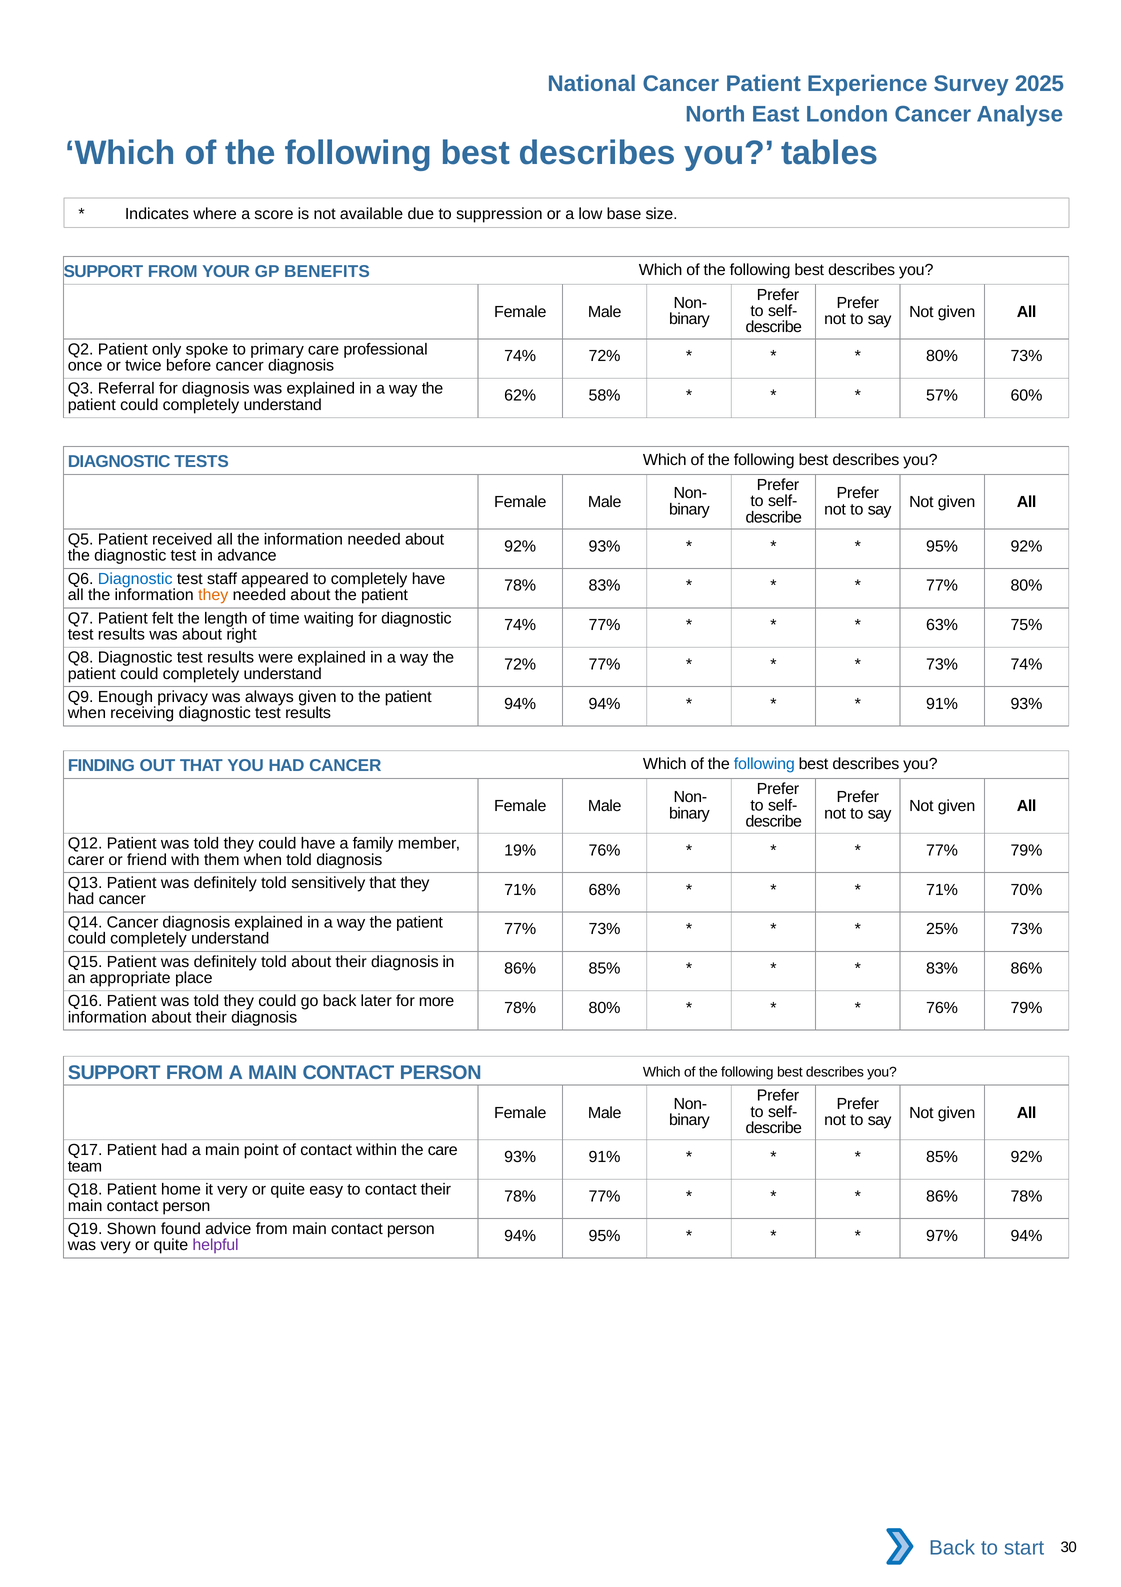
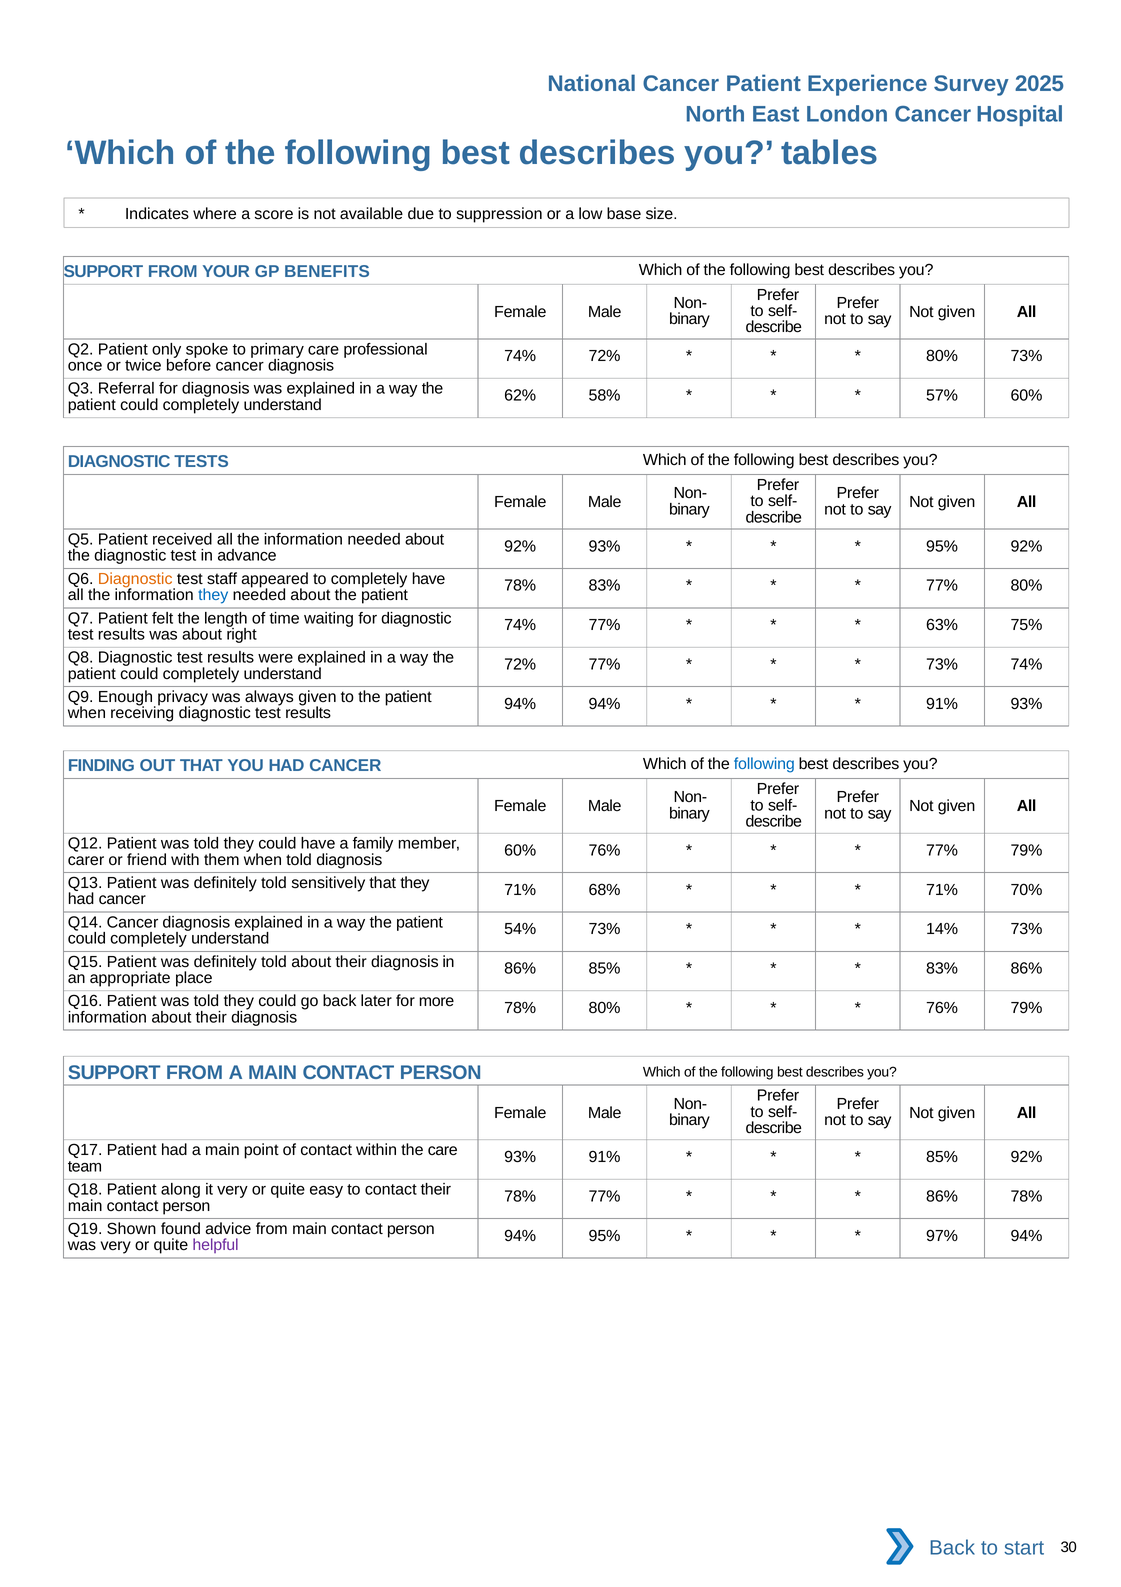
Analyse: Analyse -> Hospital (1020, 114)
Diagnostic colour: blue -> orange (135, 579)
they colour: orange -> blue (213, 595)
19%: 19% -> 60% (520, 850)
77%: 77% -> 54% (520, 929)
25%: 25% -> 14% (942, 929)
home: home -> along (181, 1189)
